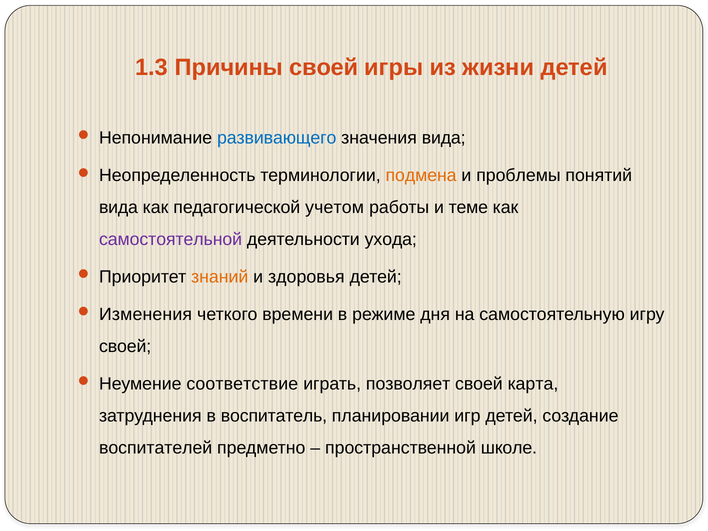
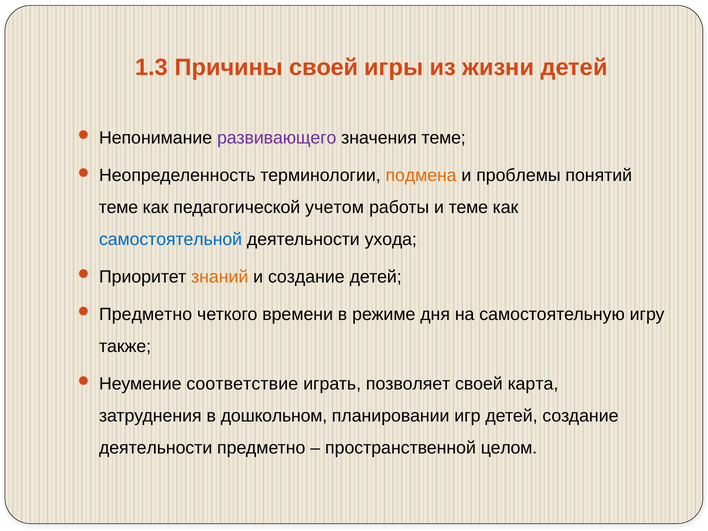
развивающего colour: blue -> purple (277, 138)
значения вида: вида -> теме (444, 138)
вида: вида -> теме (118, 208)
самостоятельной colour: purple -> blue (171, 239)
и здоровья: здоровья -> создание (306, 277)
Изменения: Изменения -> Предметно (146, 315)
своей: своей -> также (125, 346)
воспитатель: воспитатель -> дошкольном (274, 416)
воспитателей: воспитателей -> деятельности (156, 448)
школе: школе -> целом (509, 448)
